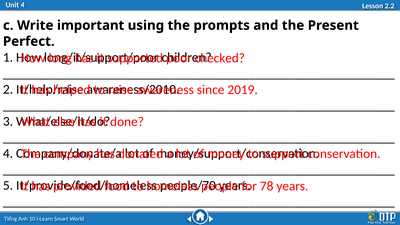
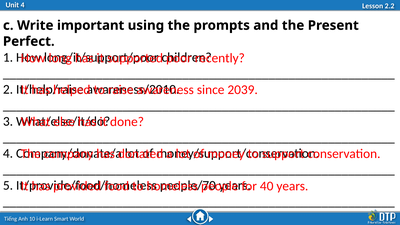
checked: checked -> recently (220, 58)
2019: 2019 -> 2039 (243, 90)
78: 78 -> 40 (267, 186)
